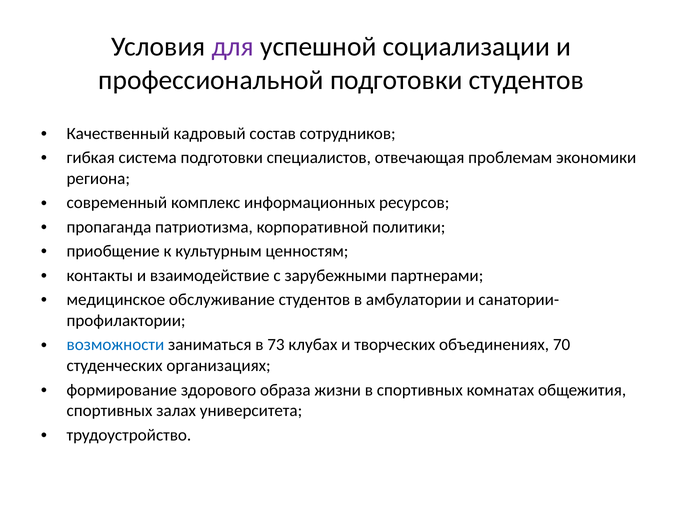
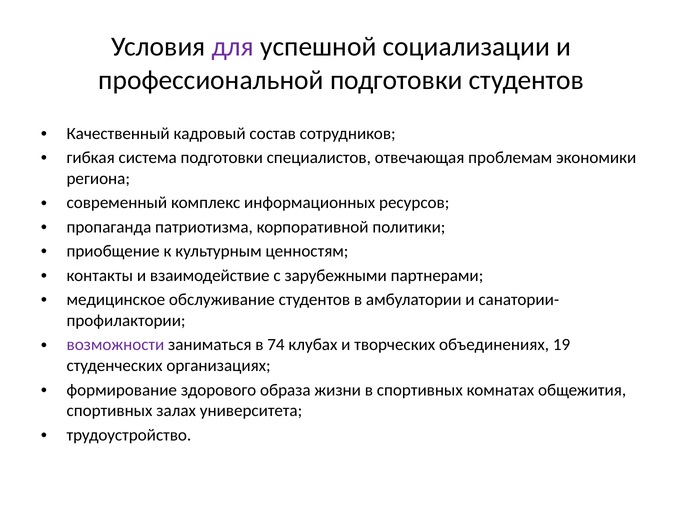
возможности colour: blue -> purple (115, 345)
73: 73 -> 74 (276, 345)
70: 70 -> 19 (562, 345)
